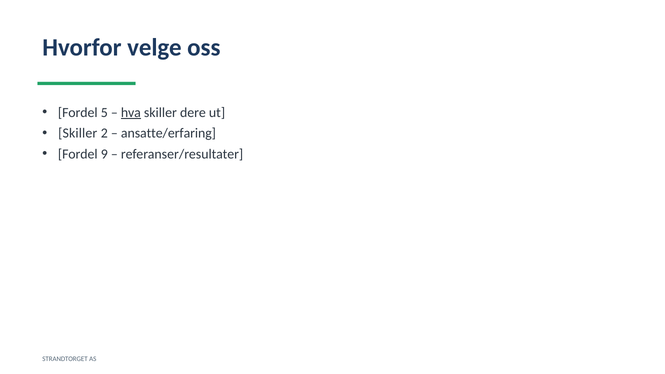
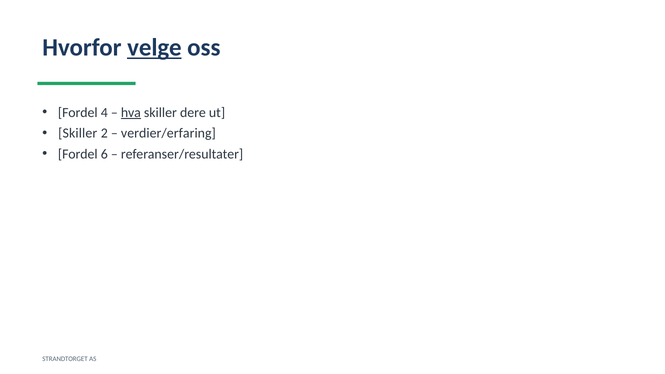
velge underline: none -> present (154, 47)
5: 5 -> 4 (104, 113)
ansatte/erfaring: ansatte/erfaring -> verdier/erfaring (168, 133)
9: 9 -> 6 (104, 154)
